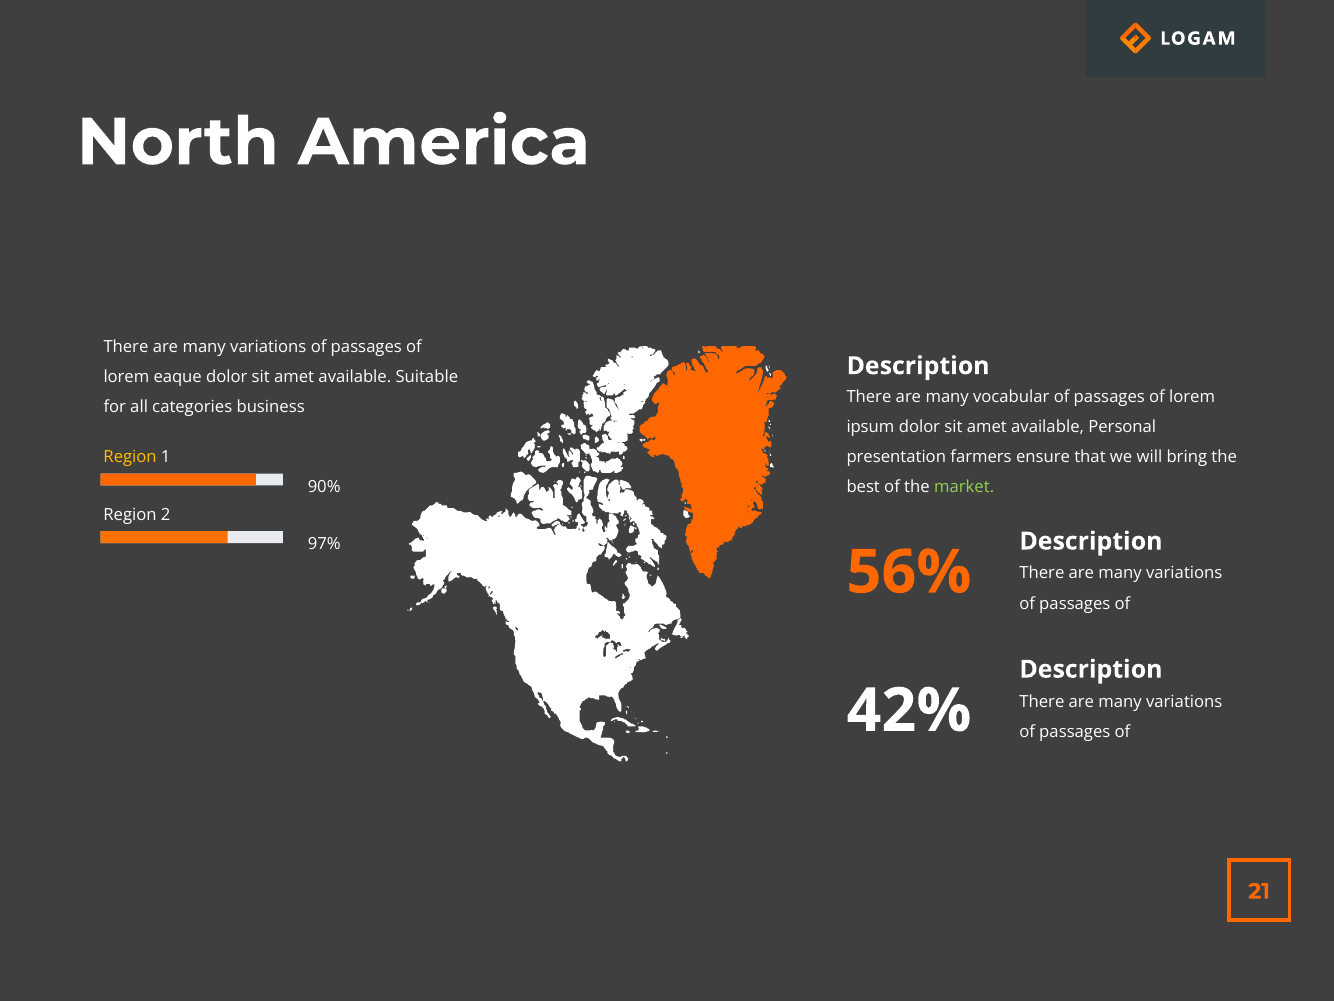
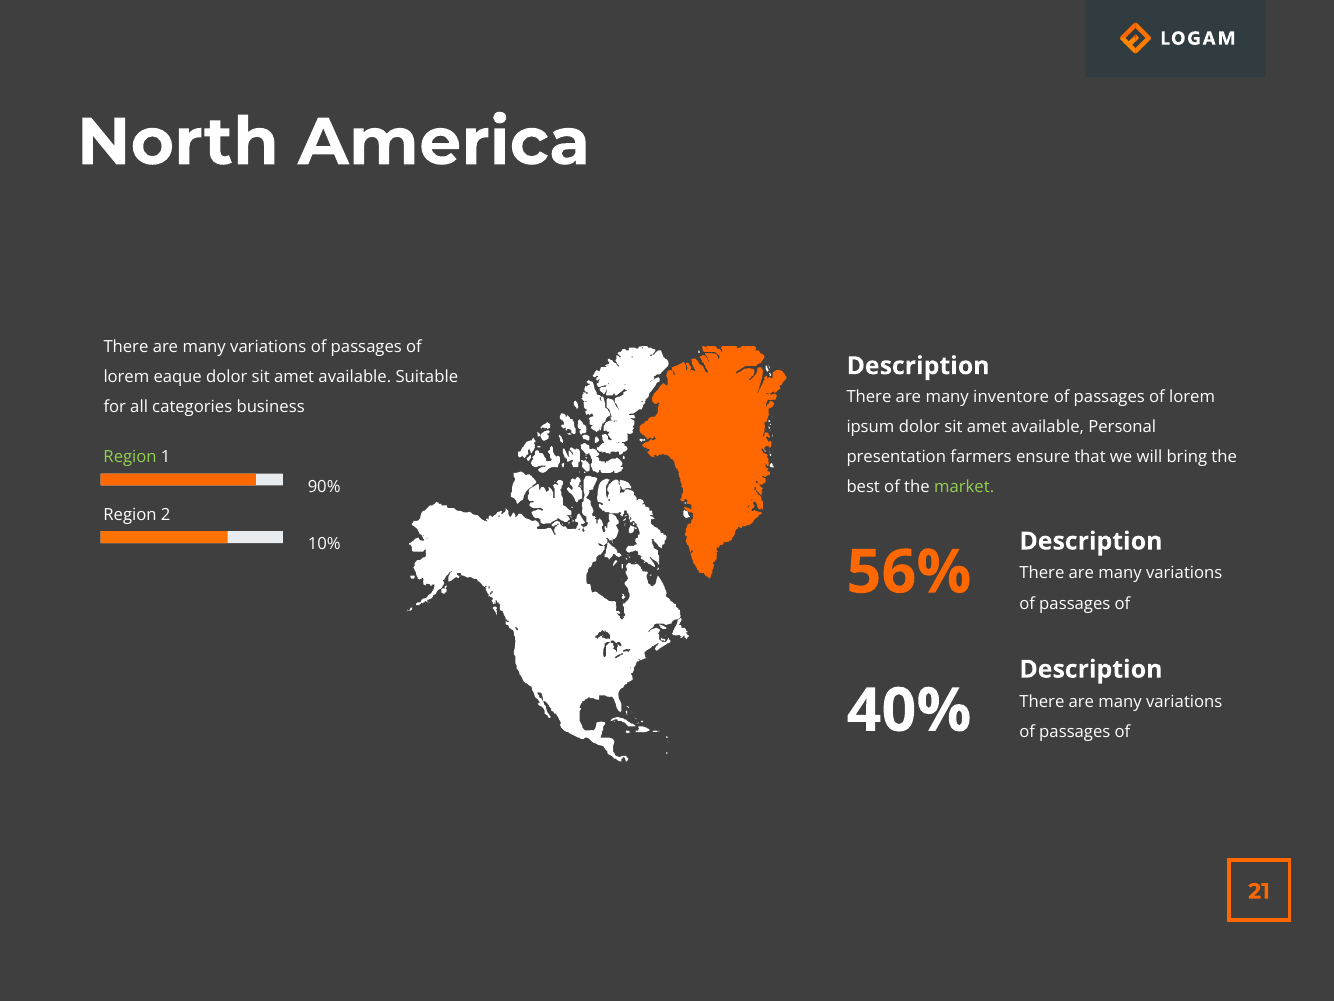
vocabular: vocabular -> inventore (1011, 397)
Region colour: yellow -> light green (130, 457)
97%: 97% -> 10% (324, 544)
42%: 42% -> 40% (909, 710)
